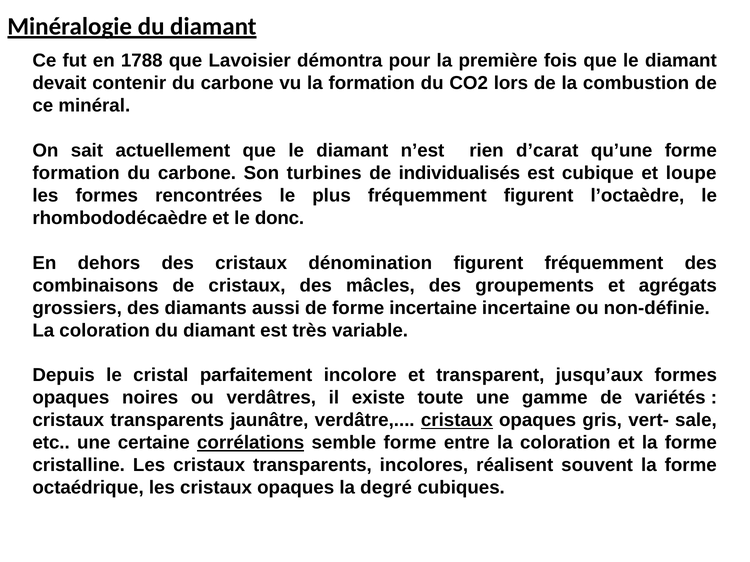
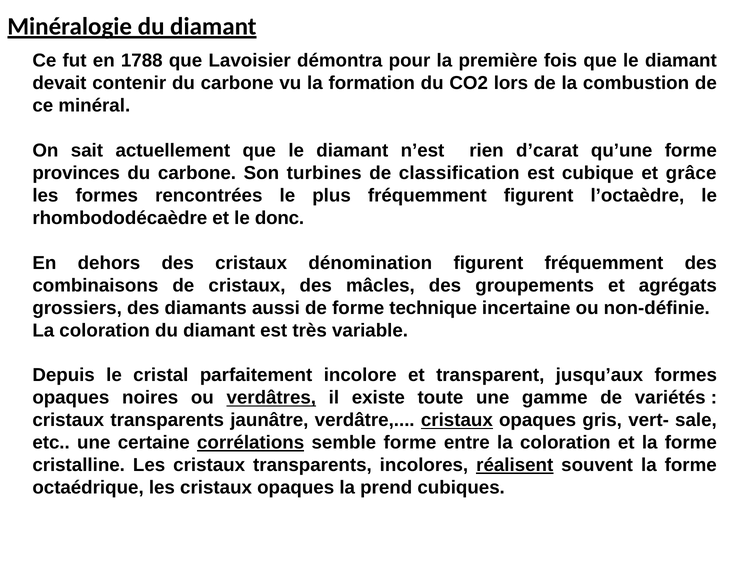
formation: formation -> provinces (76, 173)
individualisés: individualisés -> classification (459, 173)
loupe: loupe -> grâce (691, 173)
forme incertaine: incertaine -> technique (433, 308)
verdâtres underline: none -> present (271, 398)
réalisent underline: none -> present (515, 466)
degré: degré -> prend (386, 488)
